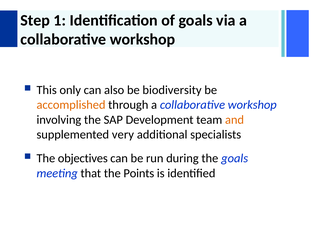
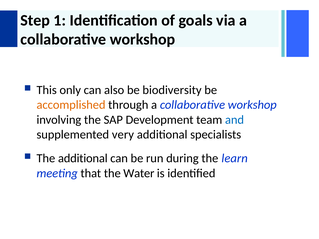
and colour: orange -> blue (235, 120)
The objectives: objectives -> additional (83, 159)
the goals: goals -> learn (235, 159)
Points: Points -> Water (139, 173)
